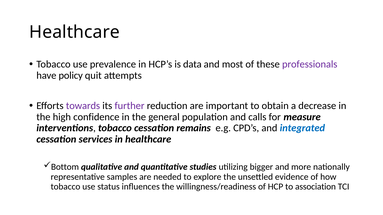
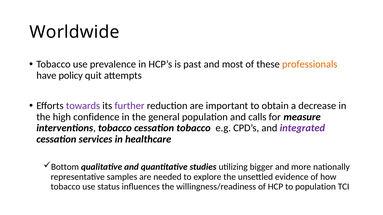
Healthcare: Healthcare -> Worldwide (74, 32)
data: data -> past (192, 64)
professionals colour: purple -> orange (310, 64)
cessation remains: remains -> tobacco (194, 128)
integrated colour: blue -> purple (302, 128)
to association: association -> population (315, 187)
